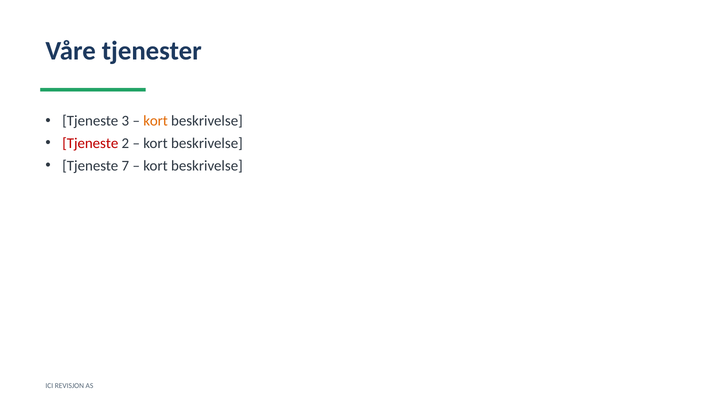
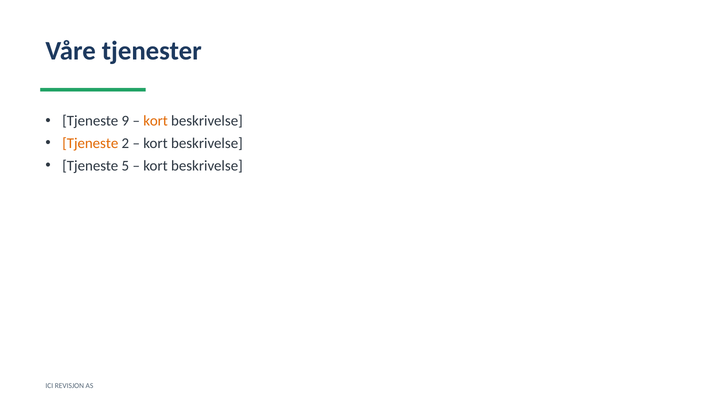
3: 3 -> 9 (125, 121)
Tjeneste colour: red -> orange (90, 143)
7: 7 -> 5 (125, 166)
